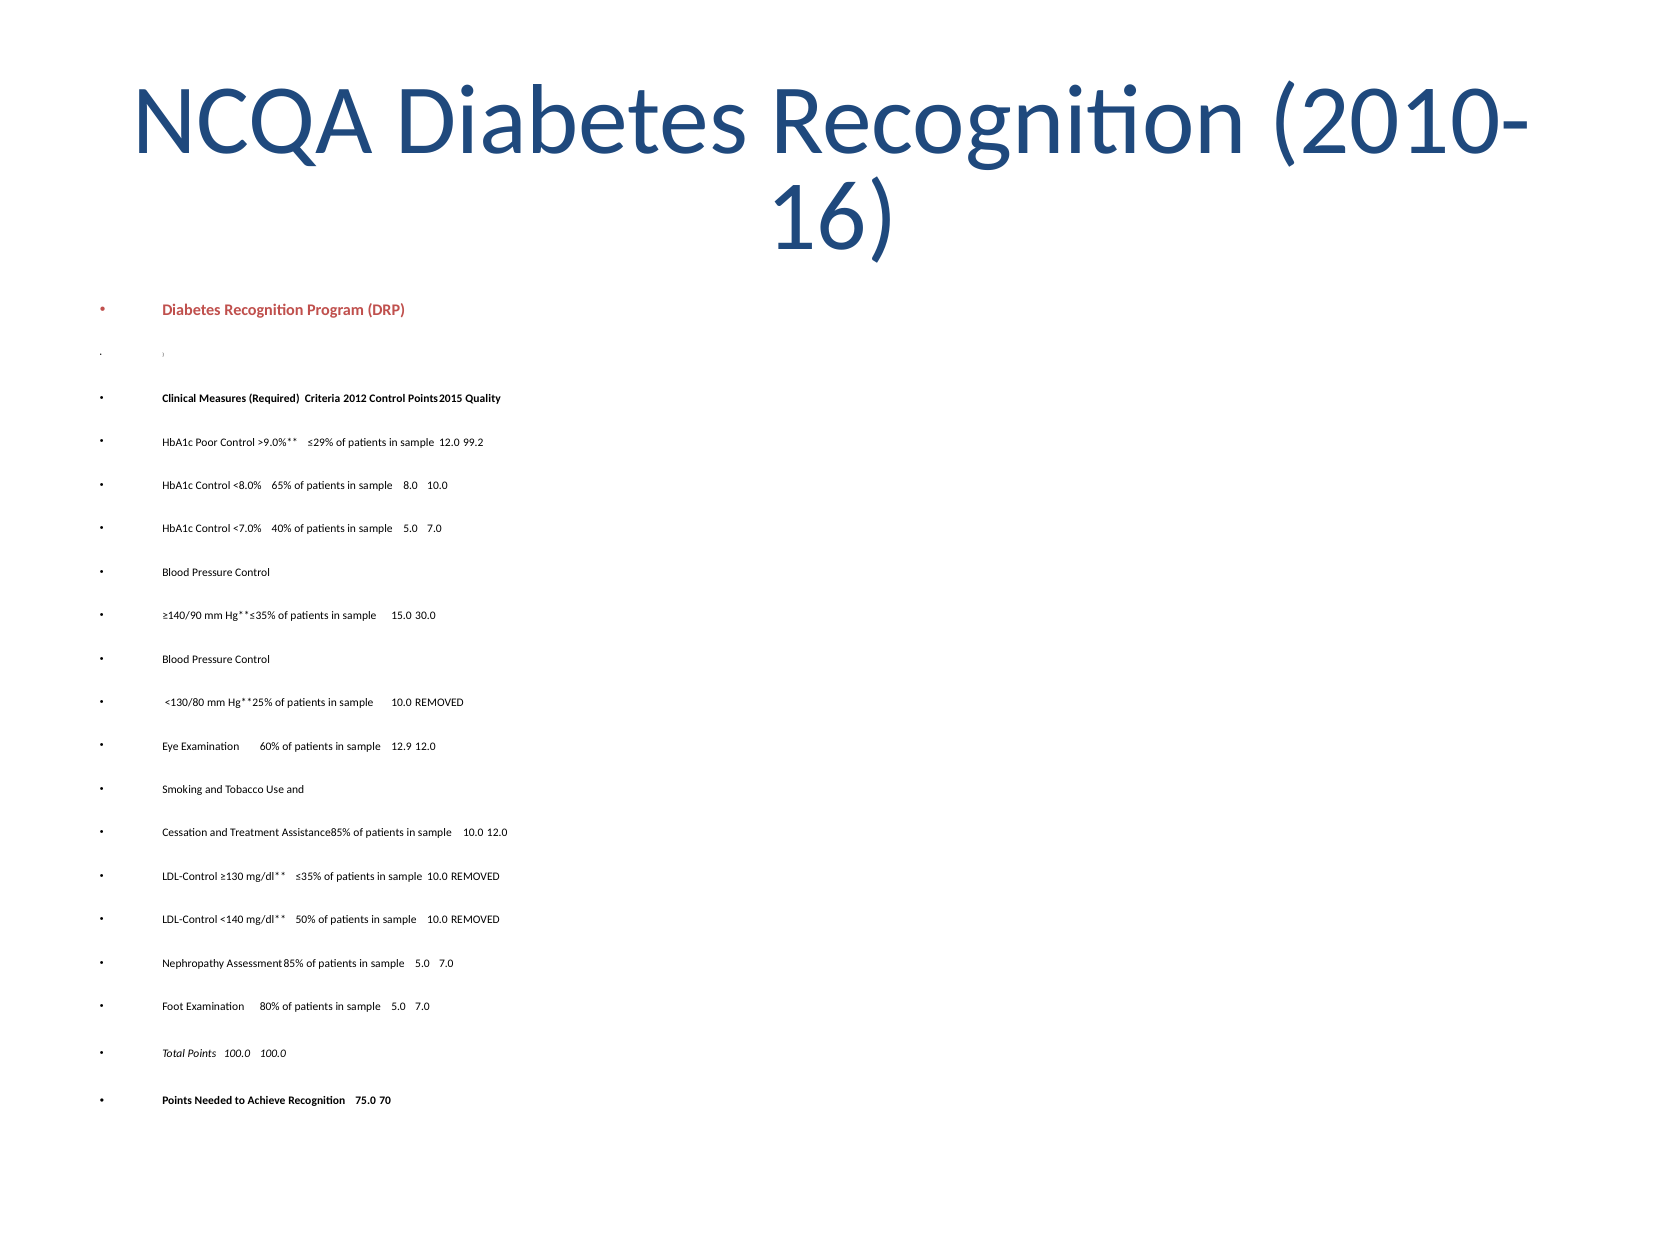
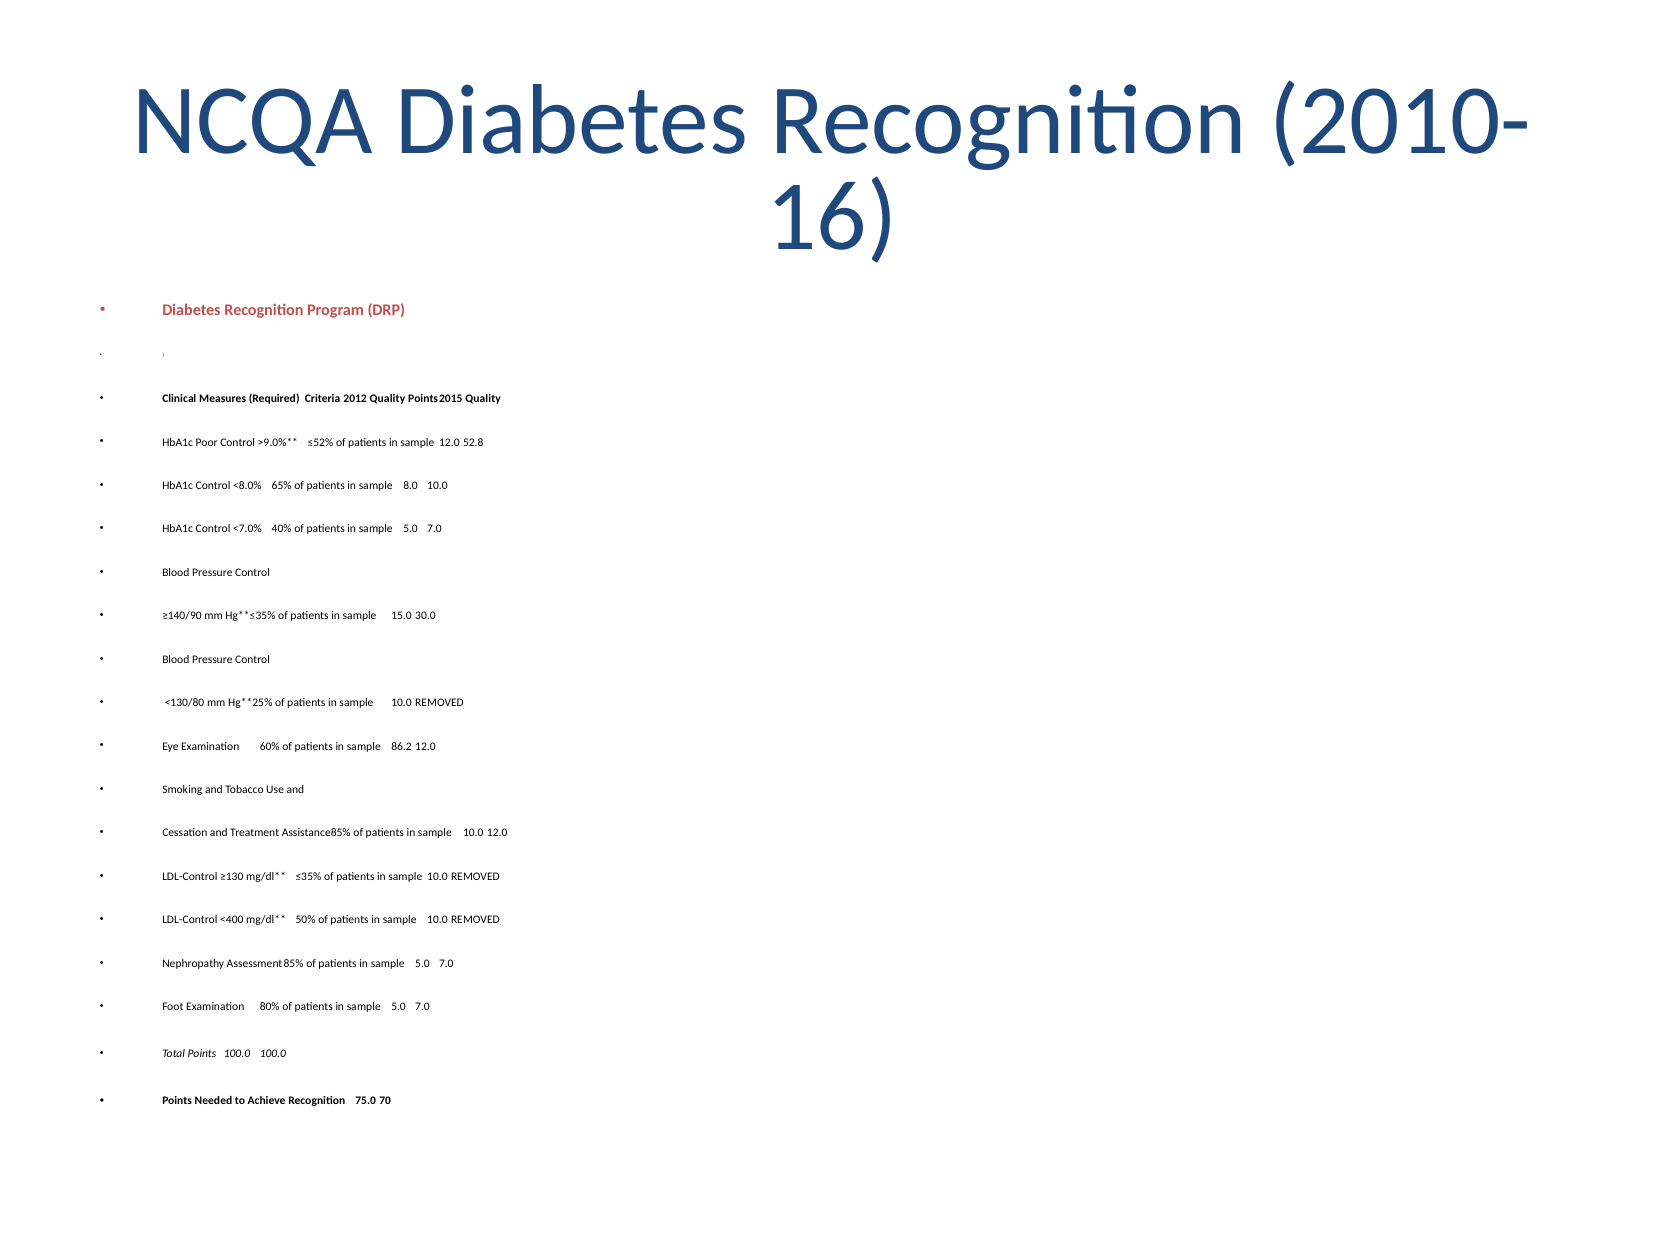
2012 Control: Control -> Quality (387, 399)
≤29%: ≤29% -> ≤52% (320, 442)
99.2: 99.2 -> 52.8 (473, 442)
12.9: 12.9 -> 86.2 (402, 746)
<140: <140 -> <400 (232, 920)
